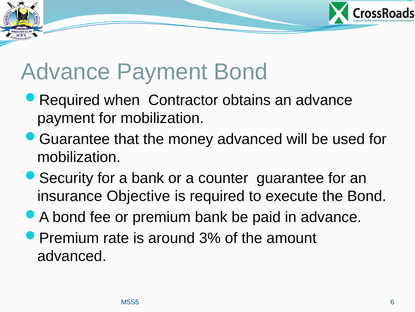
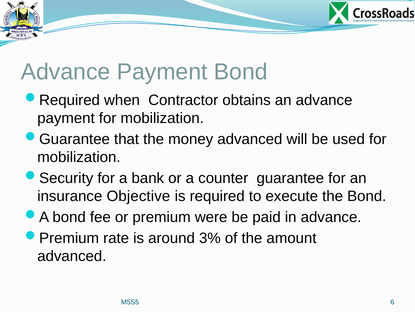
premium bank: bank -> were (211, 217)
